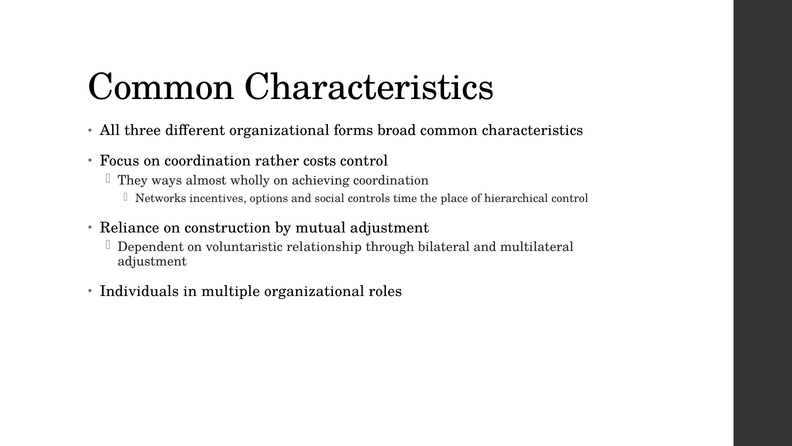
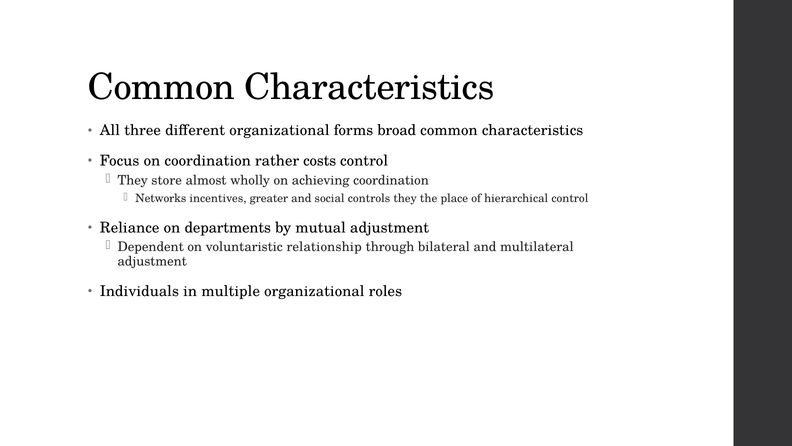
ways: ways -> store (167, 180)
options: options -> greater (269, 198)
controls time: time -> they (405, 198)
construction: construction -> departments (228, 227)
